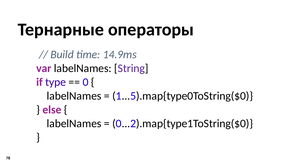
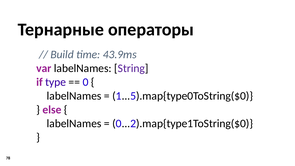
14.9ms: 14.9ms -> 43.9ms (120, 55)
